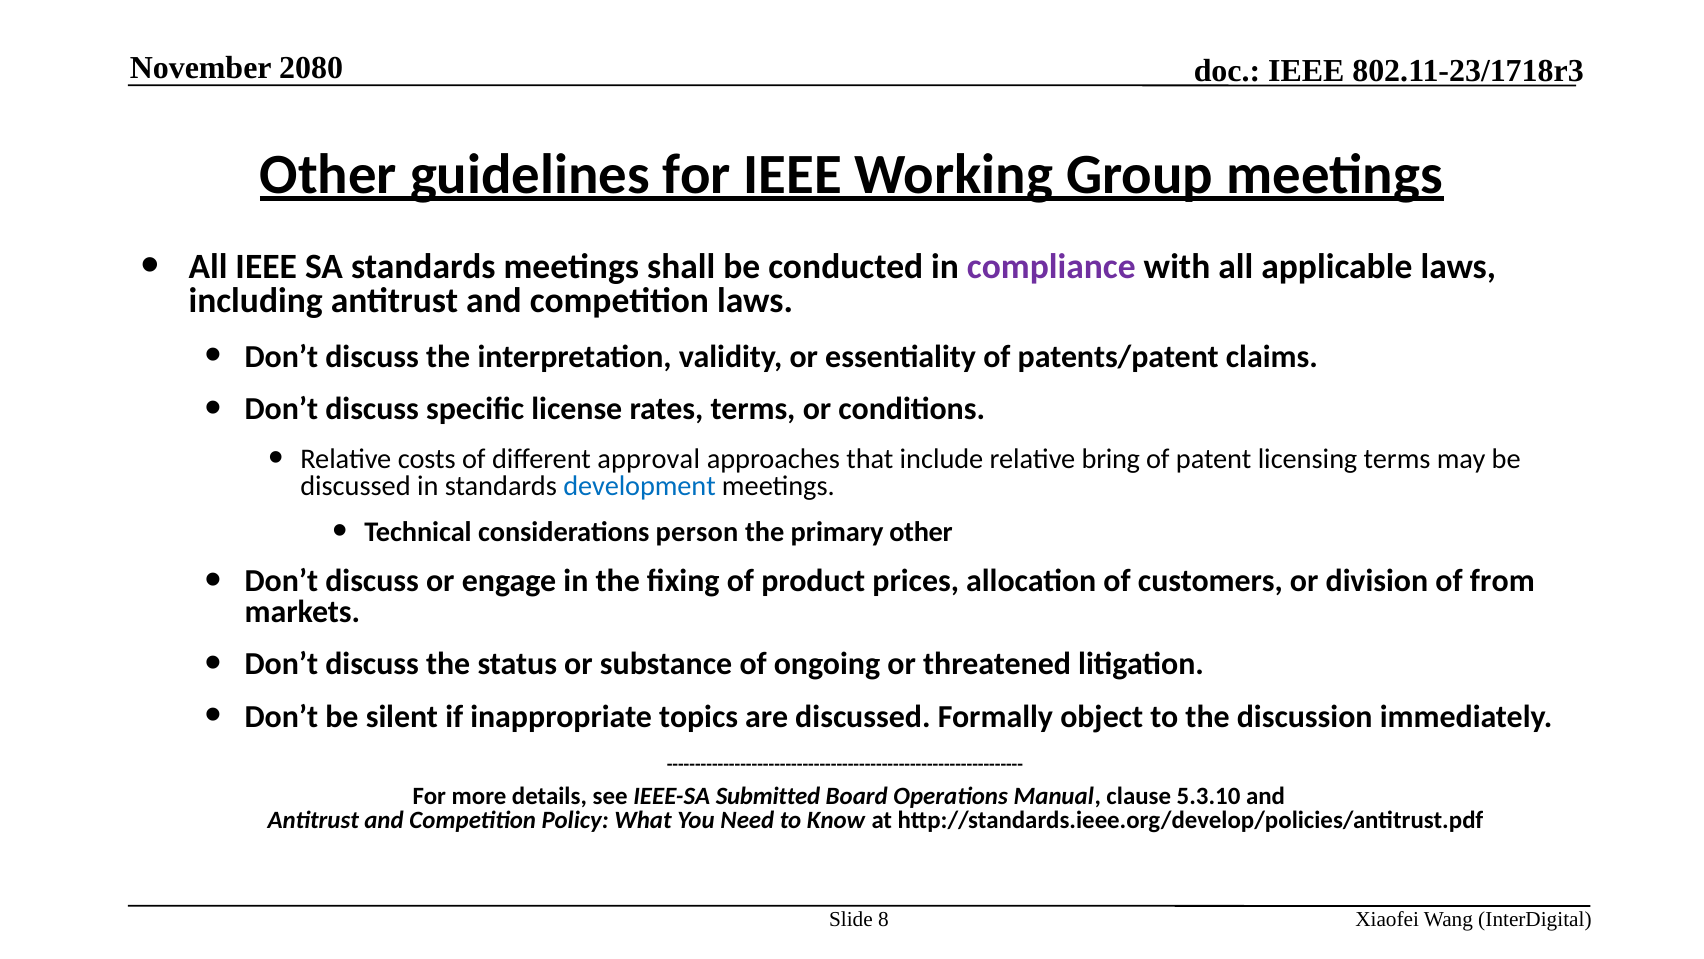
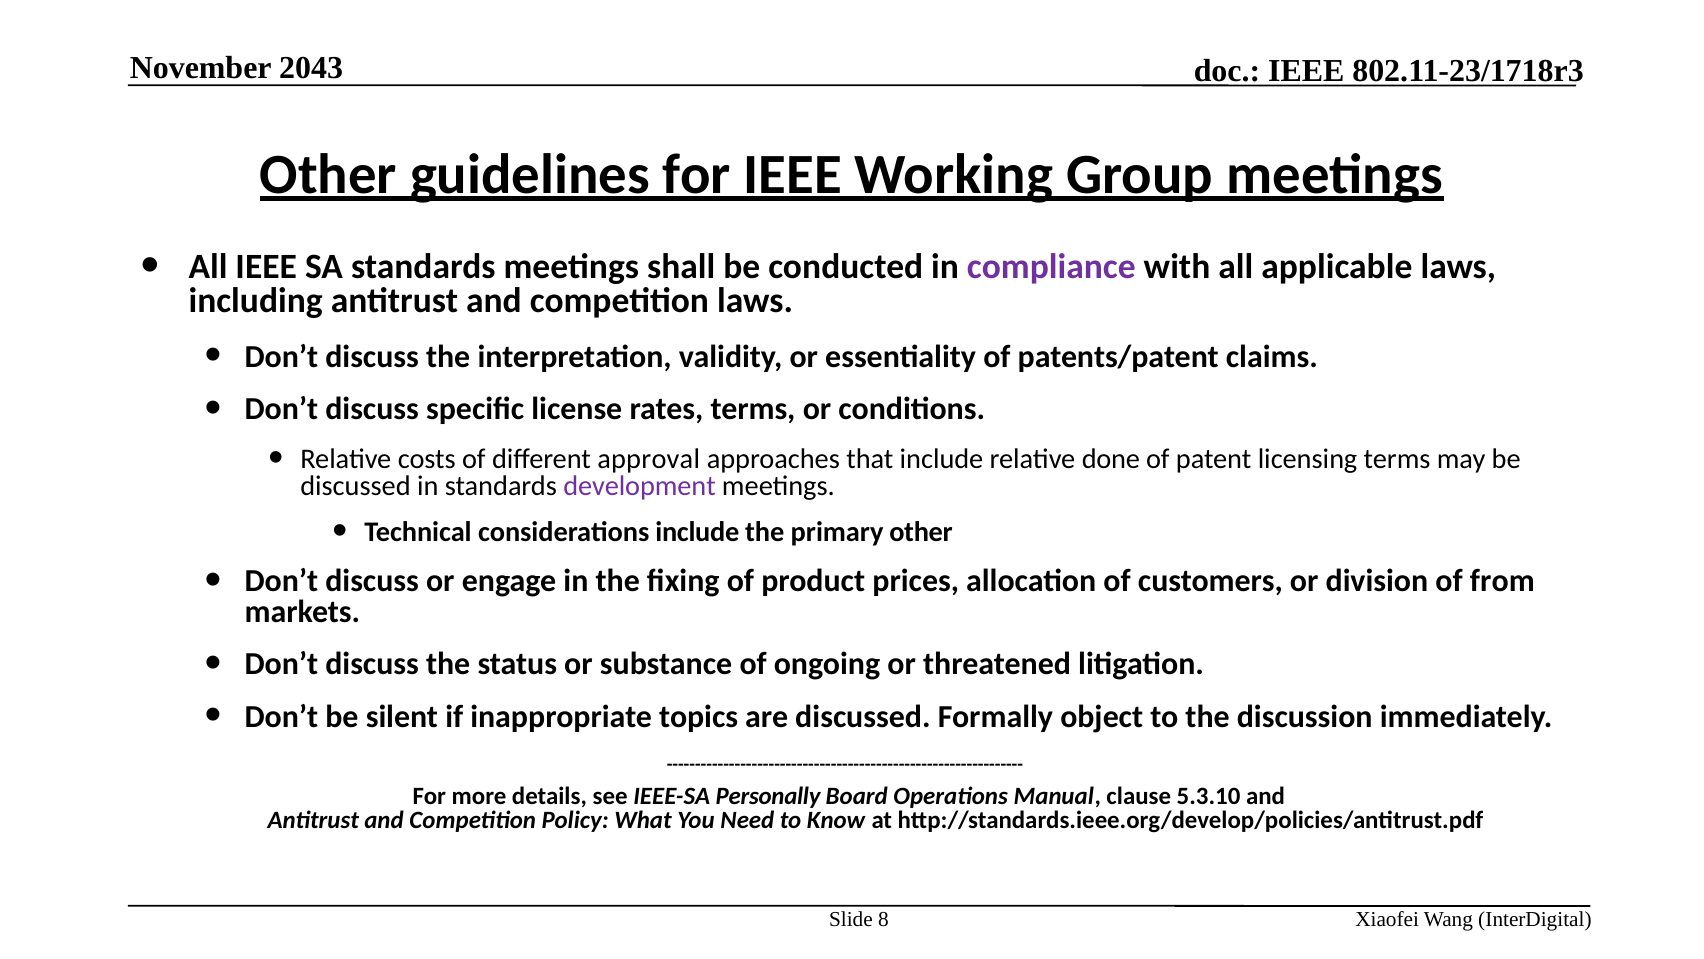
2080: 2080 -> 2043 (311, 68)
bring: bring -> done (1111, 459)
development colour: blue -> purple (640, 486)
considerations person: person -> include (697, 532)
Submitted: Submitted -> Personally (768, 796)
